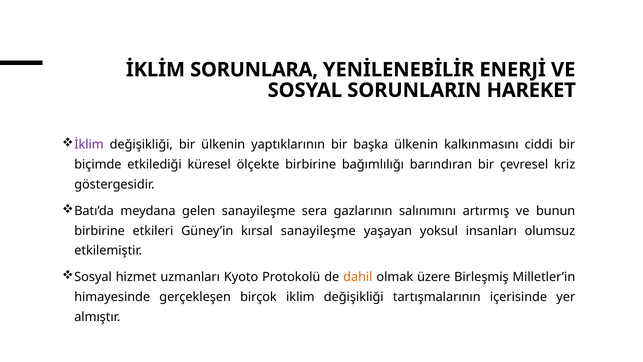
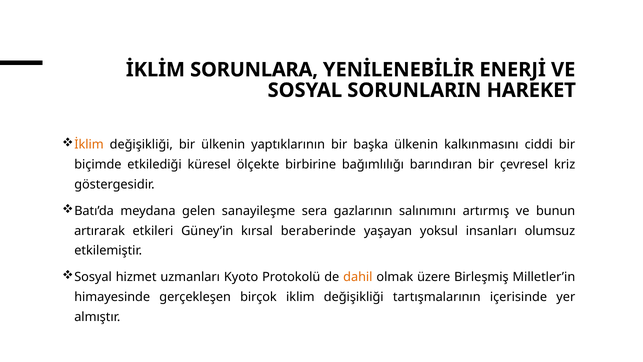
İklim colour: purple -> orange (89, 145)
birbirine: birbirine -> artırarak (100, 231)
kırsal sanayileşme: sanayileşme -> beraberinde (318, 231)
